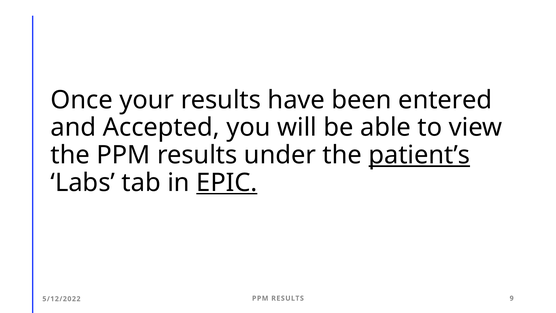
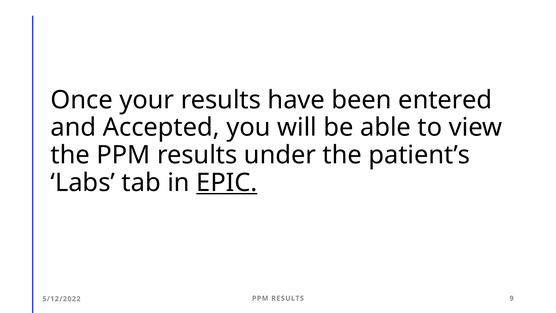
patient’s underline: present -> none (419, 155)
